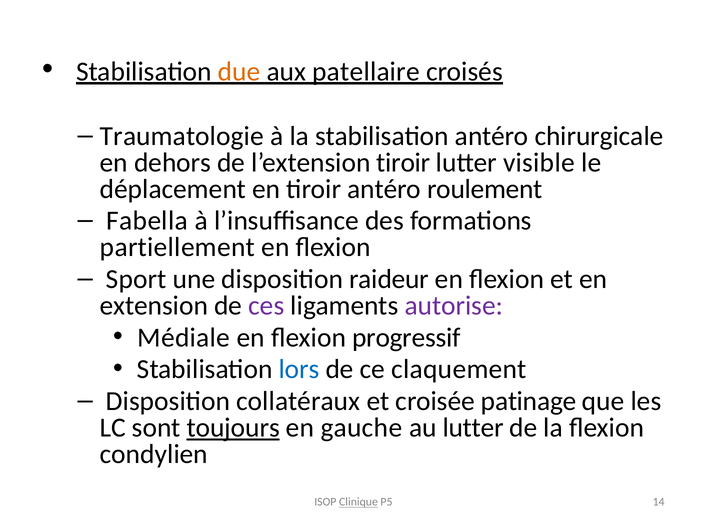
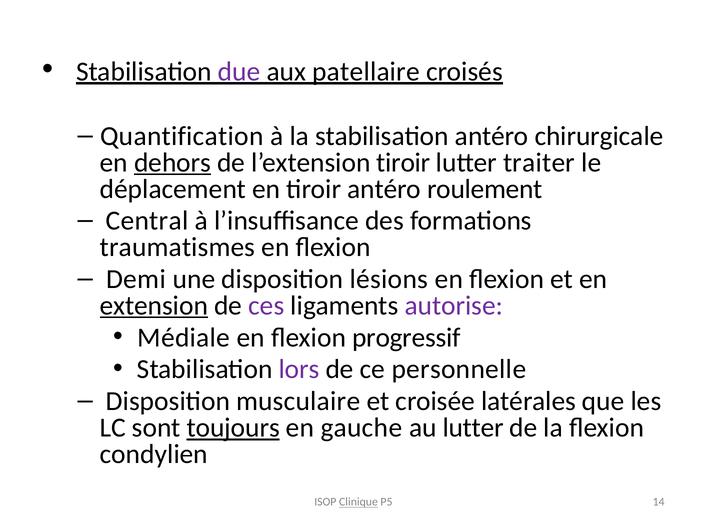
due colour: orange -> purple (239, 72)
Traumatologie: Traumatologie -> Quantification (182, 136)
dehors underline: none -> present (173, 163)
visible: visible -> traiter (539, 163)
Fabella: Fabella -> Central (147, 221)
partiellement: partiellement -> traumatismes (178, 247)
Sport: Sport -> Demi (136, 279)
raideur: raideur -> lésions (389, 279)
extension underline: none -> present (154, 306)
lors colour: blue -> purple (299, 370)
claquement: claquement -> personnelle (459, 370)
collatéraux: collatéraux -> musculaire (298, 402)
patinage: patinage -> latérales (529, 402)
